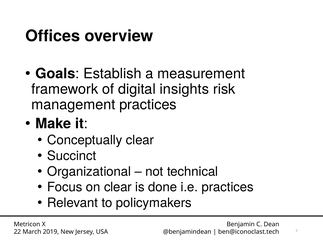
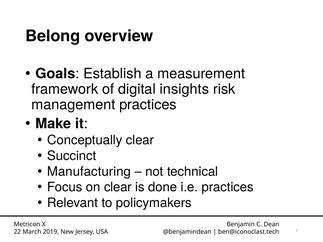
Offices: Offices -> Belong (53, 36)
Organizational: Organizational -> Manufacturing (89, 172)
